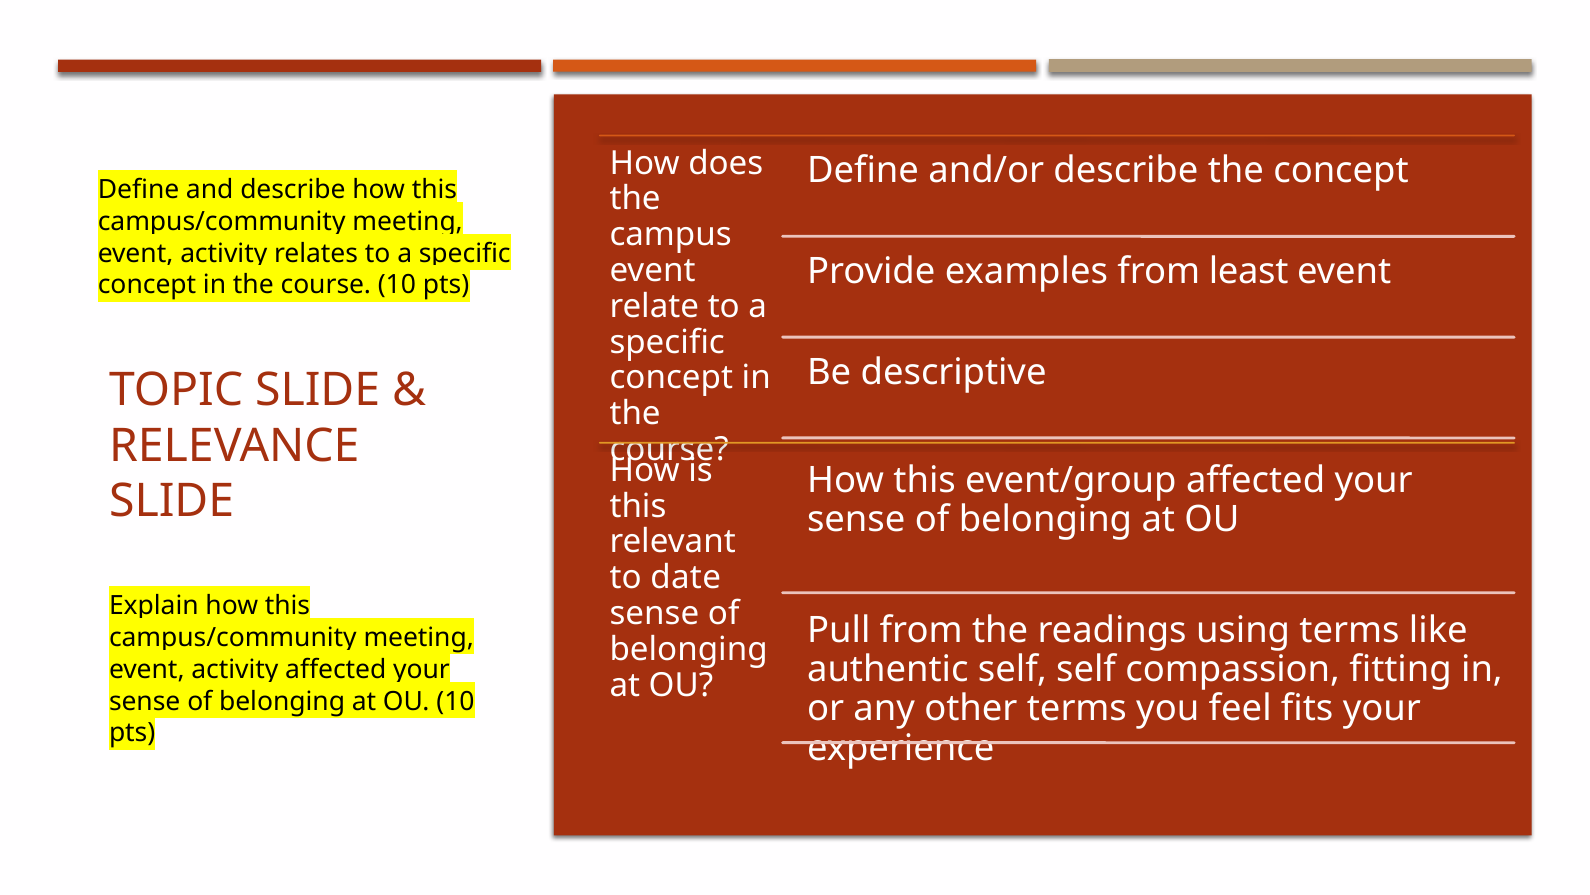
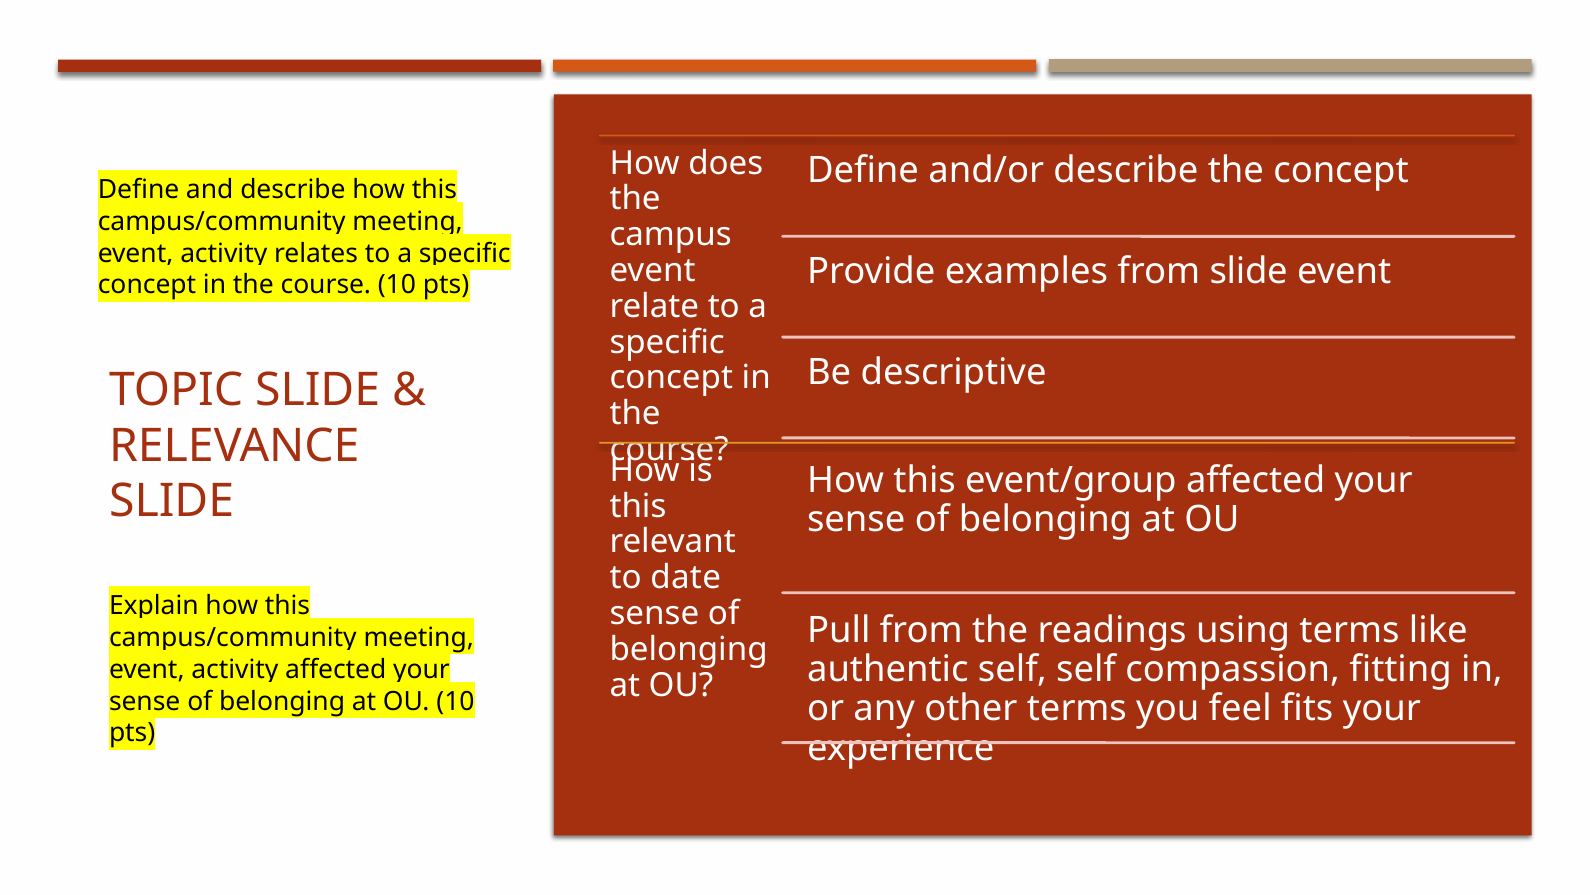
least: least -> slide (1249, 271)
